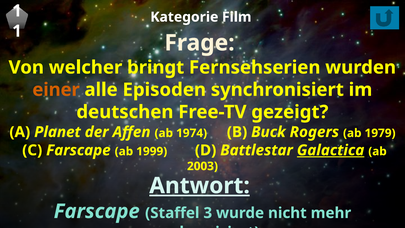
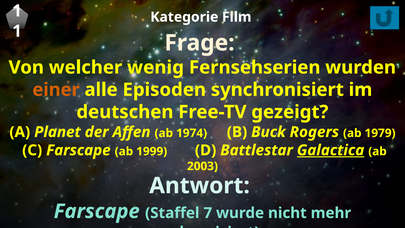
bringt: bringt -> wenig (156, 67)
Antwort underline: present -> none (200, 186)
3: 3 -> 7 (208, 213)
